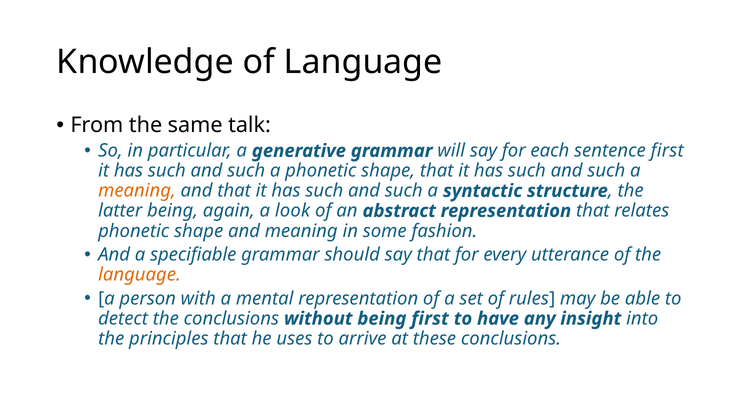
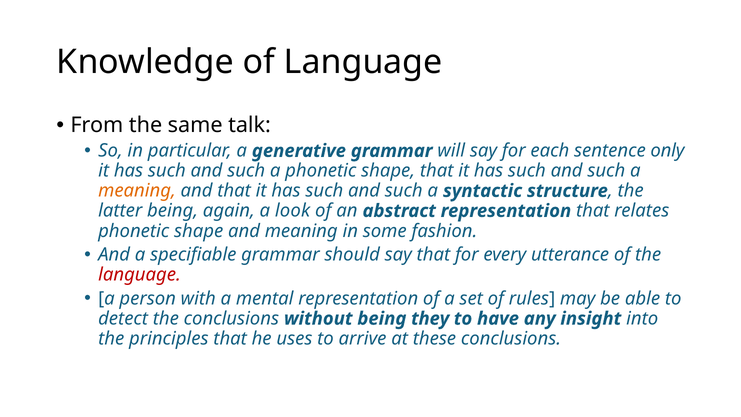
sentence first: first -> only (667, 151)
language colour: orange -> red (139, 275)
being first: first -> they (430, 318)
